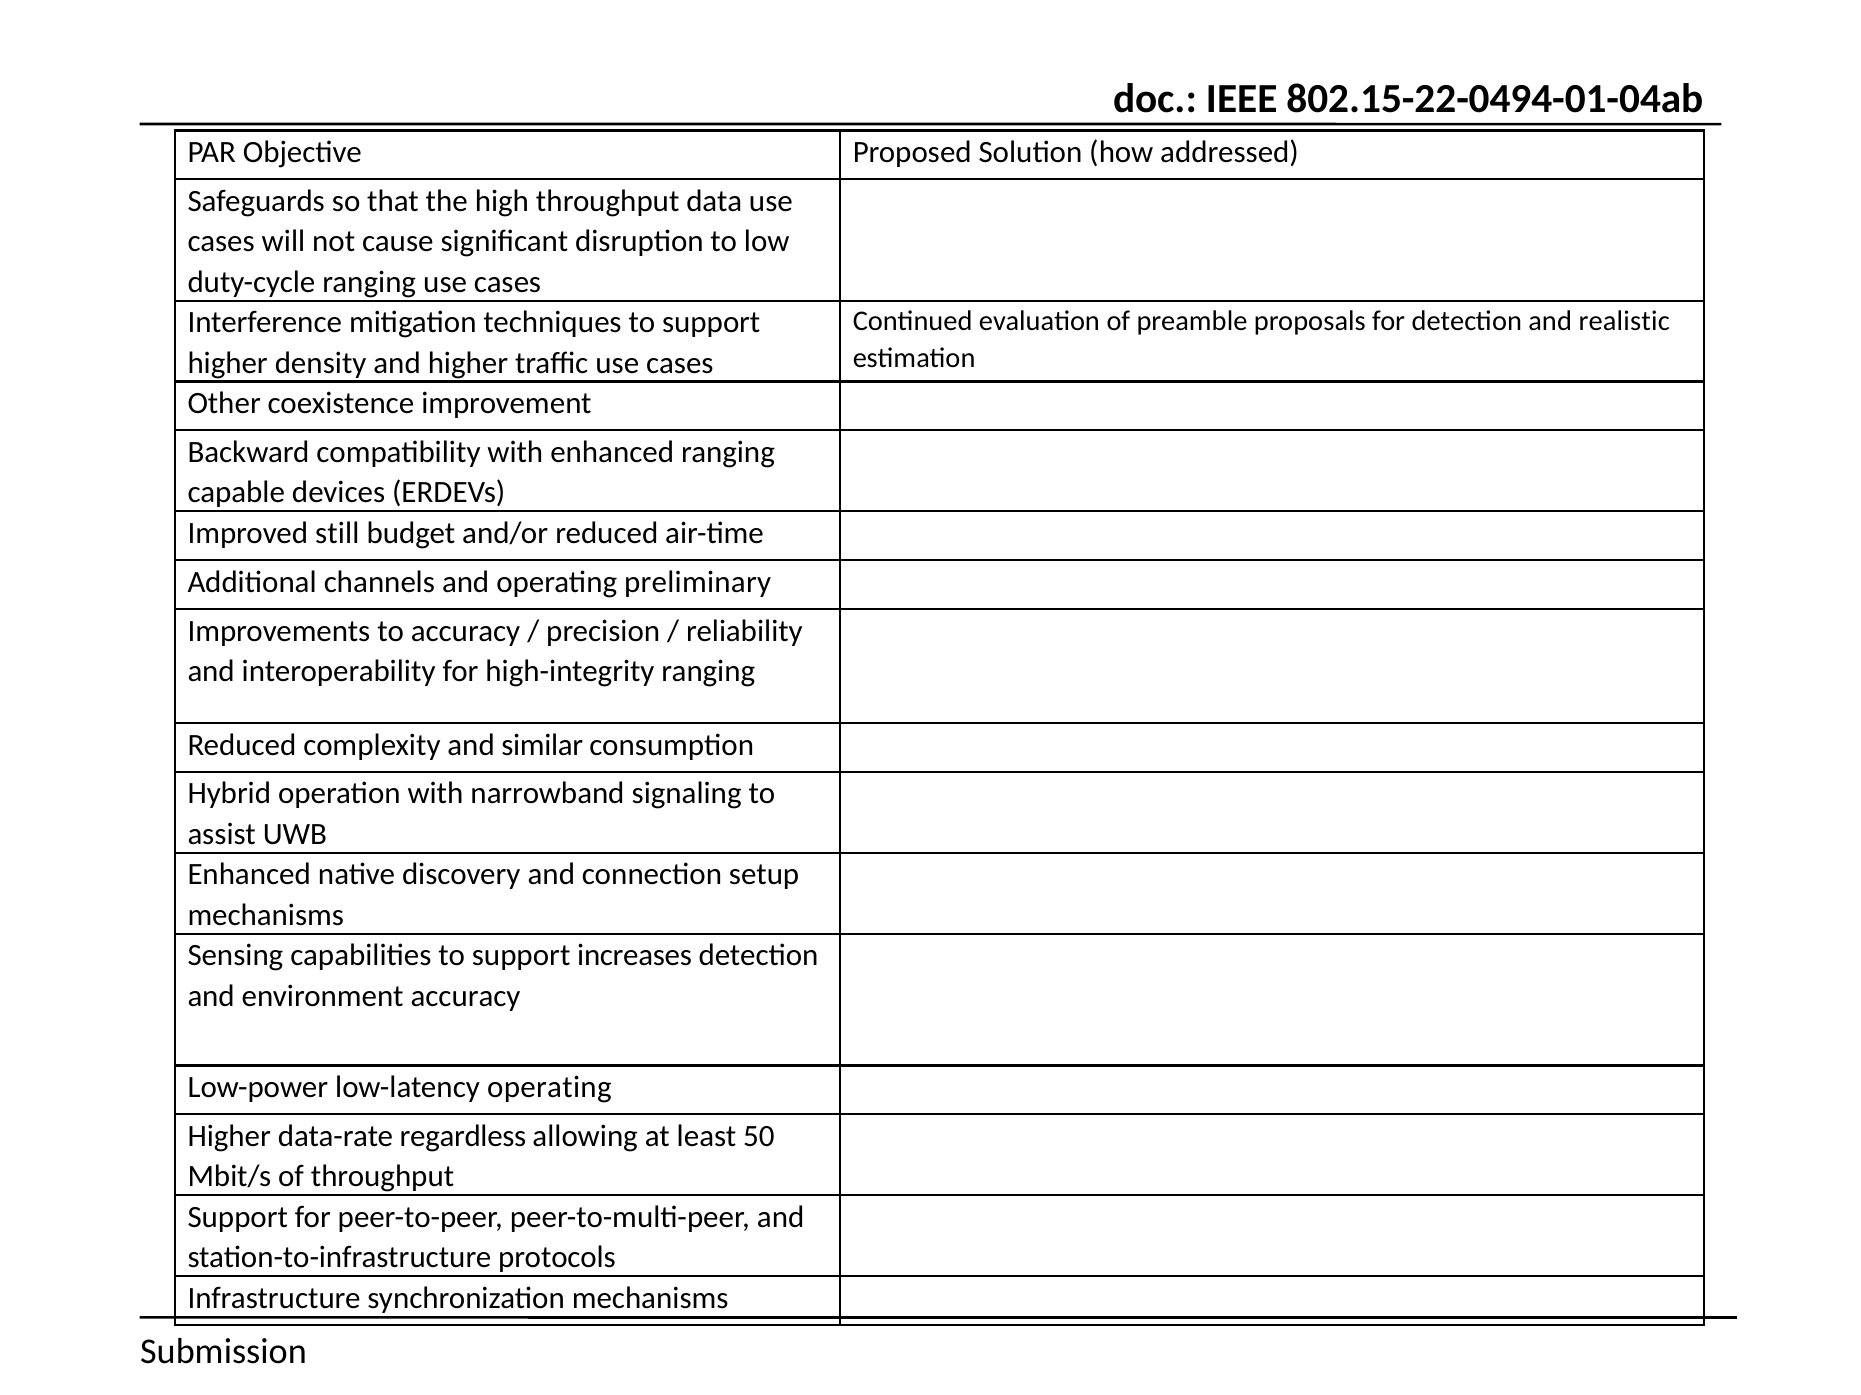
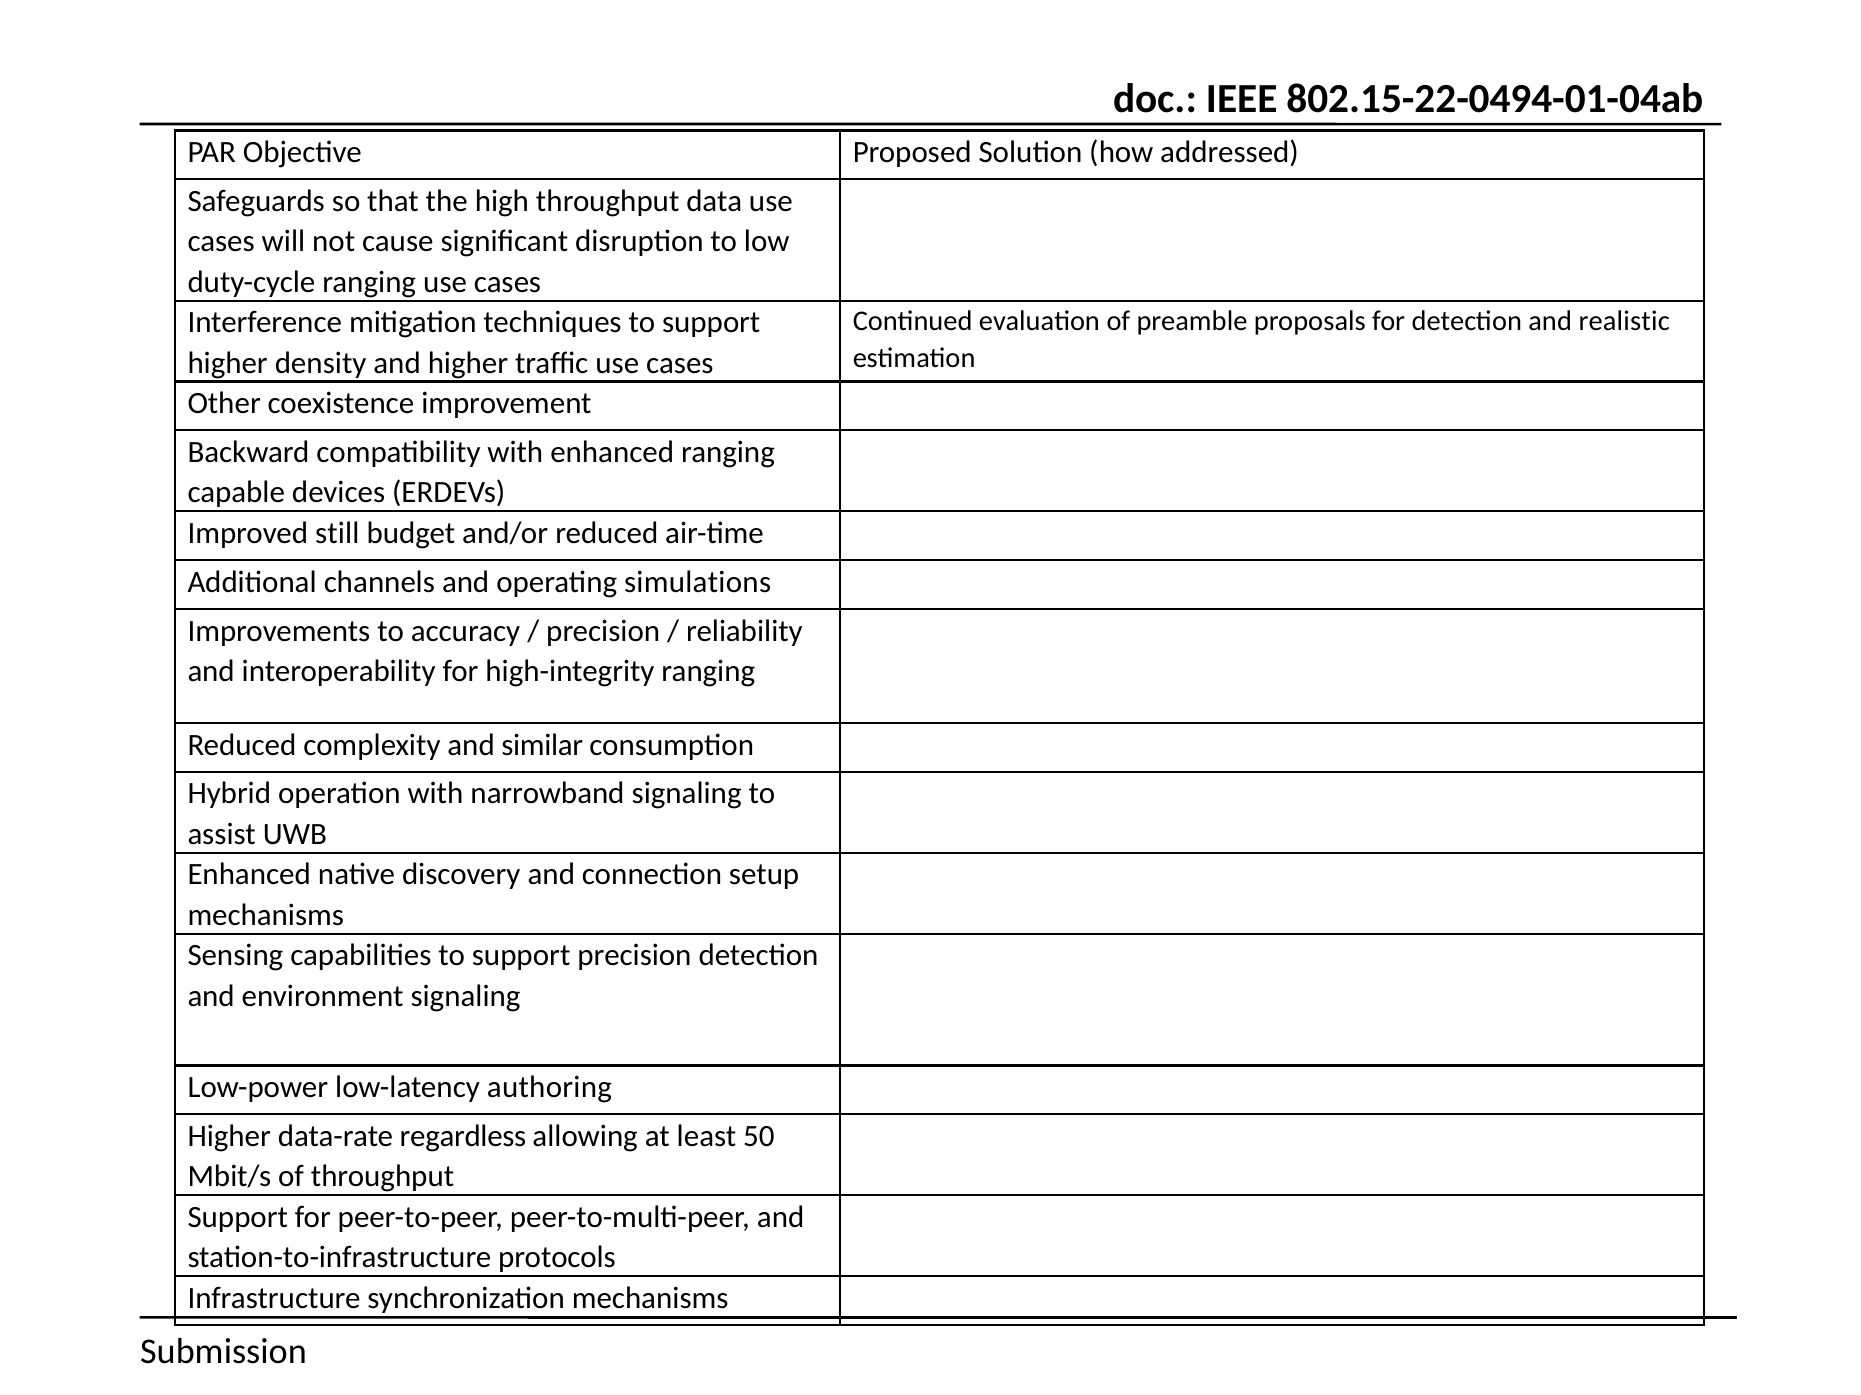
preliminary: preliminary -> simulations (698, 582)
support increases: increases -> precision (634, 956)
environment accuracy: accuracy -> signaling (465, 996)
low-latency operating: operating -> authoring (549, 1088)
